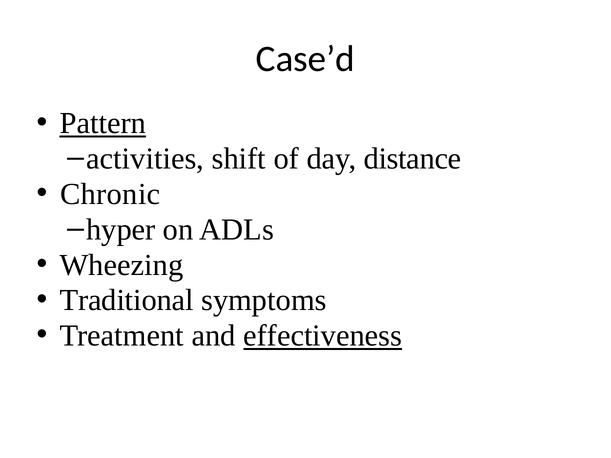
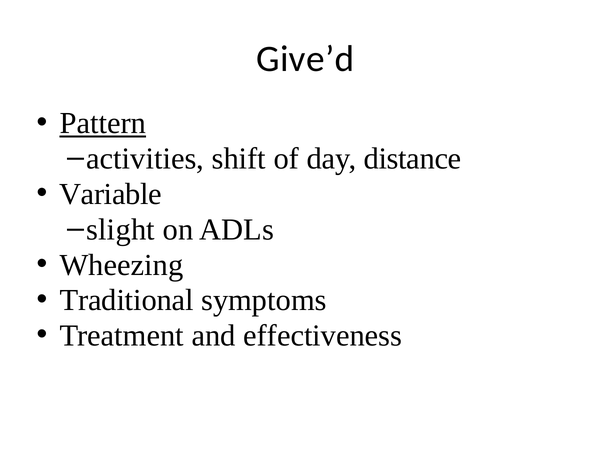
Case’d: Case’d -> Give’d (305, 59)
Chronic: Chronic -> Variable (111, 194)
hyper: hyper -> slight (121, 230)
effectiveness underline: present -> none (323, 336)
